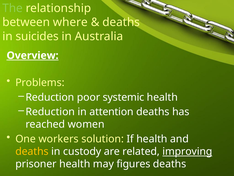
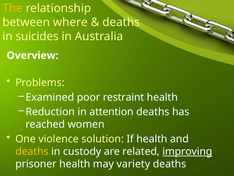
The colour: light green -> yellow (13, 8)
Overview underline: present -> none (33, 55)
Reduction: Reduction -> Examined (50, 97)
systemic: systemic -> restraint (124, 97)
workers: workers -> violence (59, 139)
figures: figures -> variety (133, 164)
